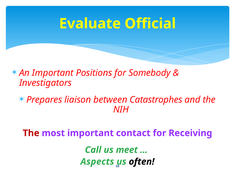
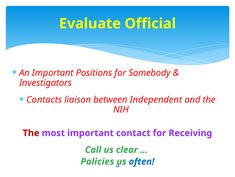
Prepares: Prepares -> Contacts (44, 99)
Catastrophes: Catastrophes -> Independent (156, 99)
meet: meet -> clear (127, 149)
Aspects: Aspects -> Policies (97, 161)
often colour: black -> blue (142, 161)
